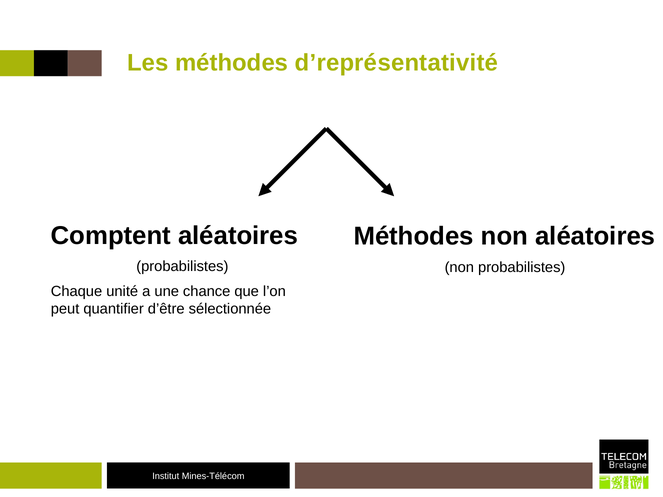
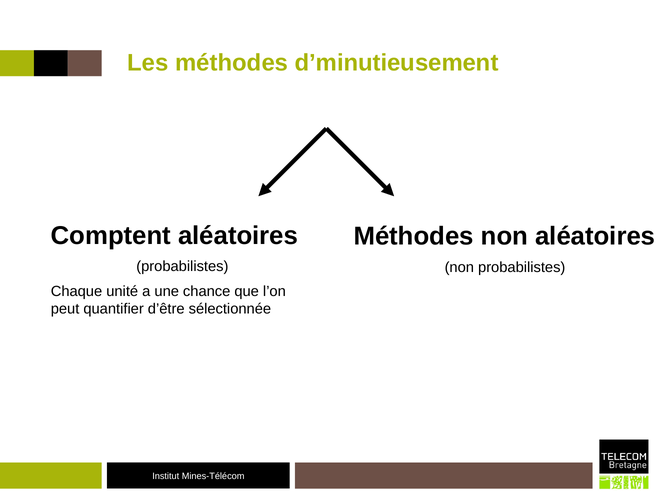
d’représentativité: d’représentativité -> d’minutieusement (397, 63)
